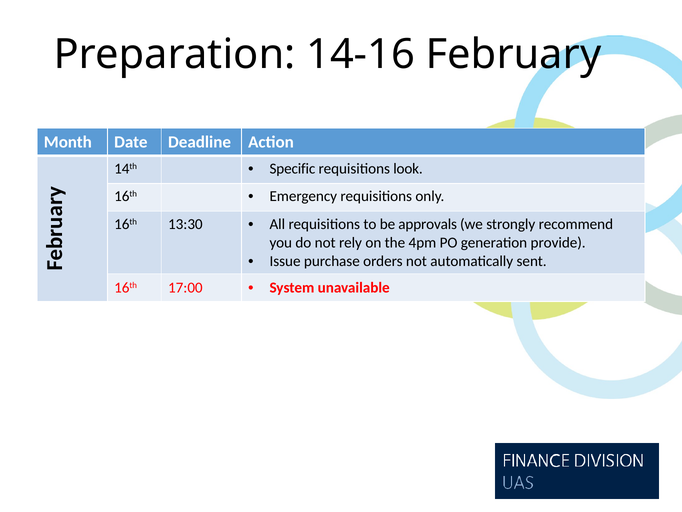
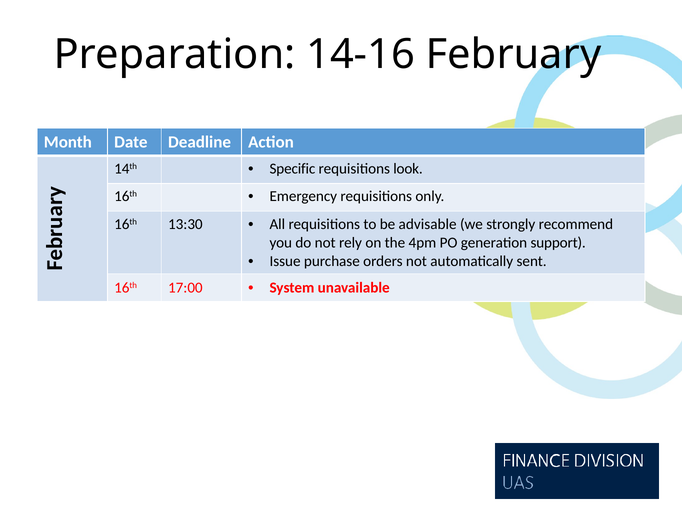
approvals: approvals -> advisable (428, 224)
provide: provide -> support (558, 242)
